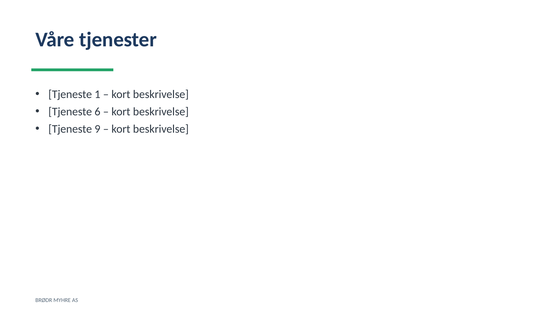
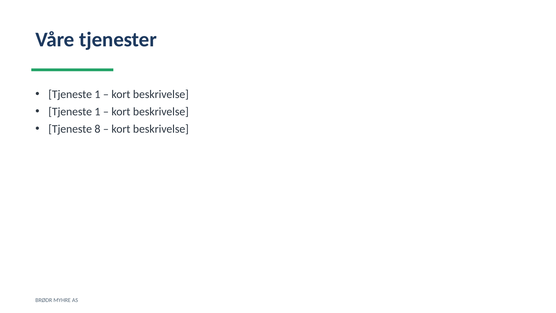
6: 6 -> 1 (97, 112)
9: 9 -> 8 (97, 129)
